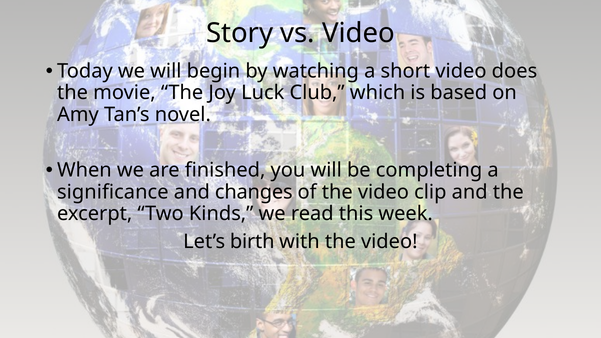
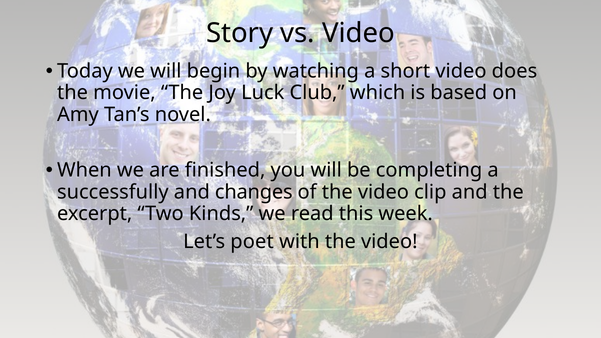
significance: significance -> successfully (113, 192)
birth: birth -> poet (252, 242)
